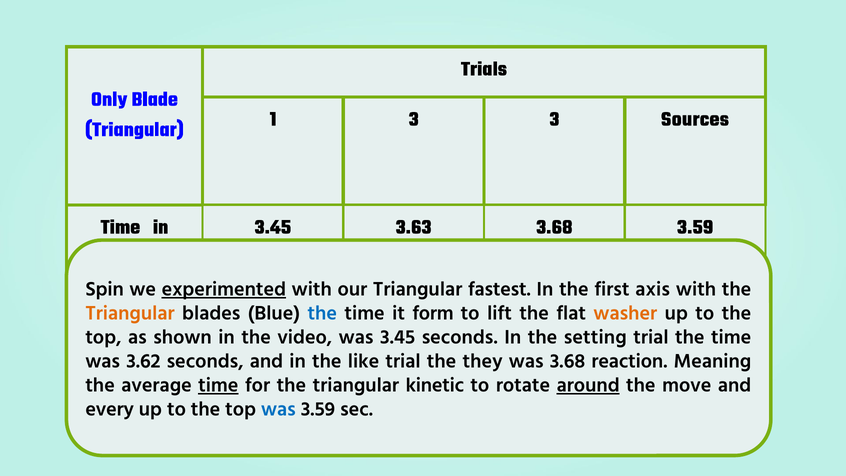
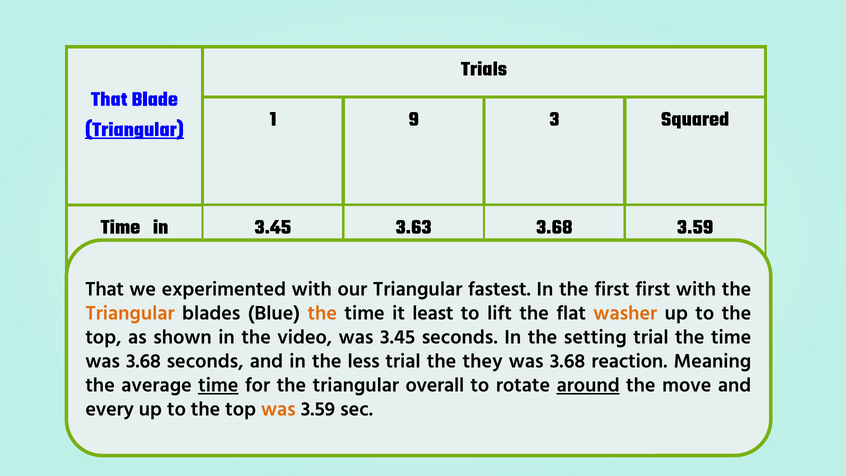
Only: Only -> That (109, 99)
1 3: 3 -> 9 (414, 119)
Sources: Sources -> Squared (695, 119)
Triangular underline: none -> present (134, 129)
Spin: Spin -> That (105, 289)
experimented underline: present -> none (224, 289)
first axis: axis -> first (653, 289)
the colour: blue -> orange (322, 313)
form: form -> least (433, 313)
3.62: 3.62 -> 3.68 (143, 361)
like: like -> less (364, 361)
kinetic: kinetic -> overall (435, 385)
was colour: blue -> orange (278, 409)
